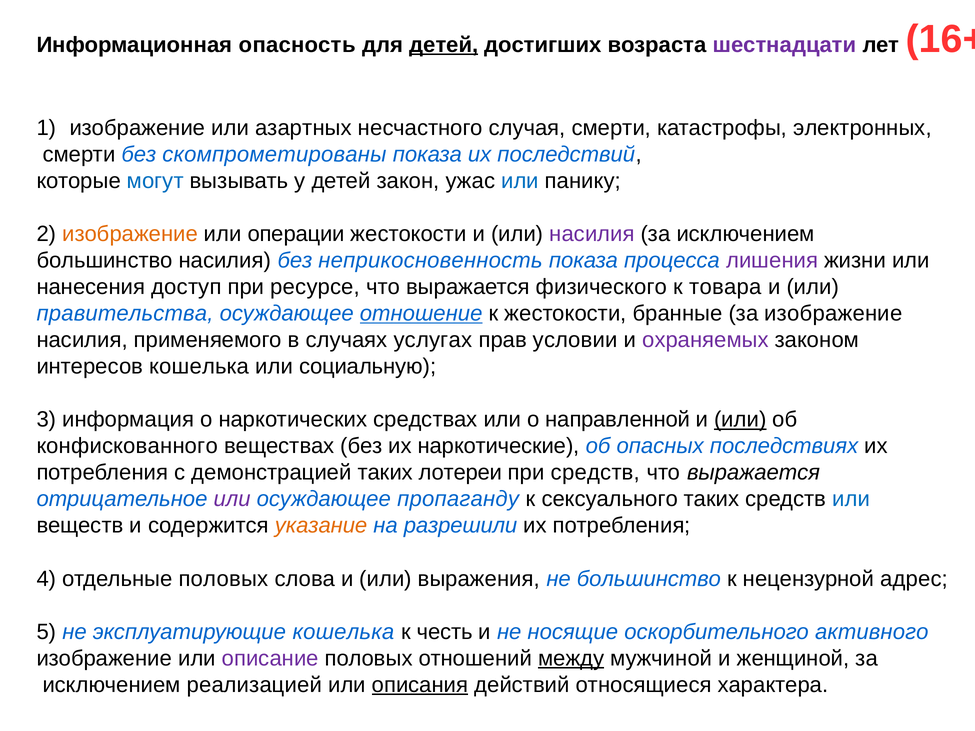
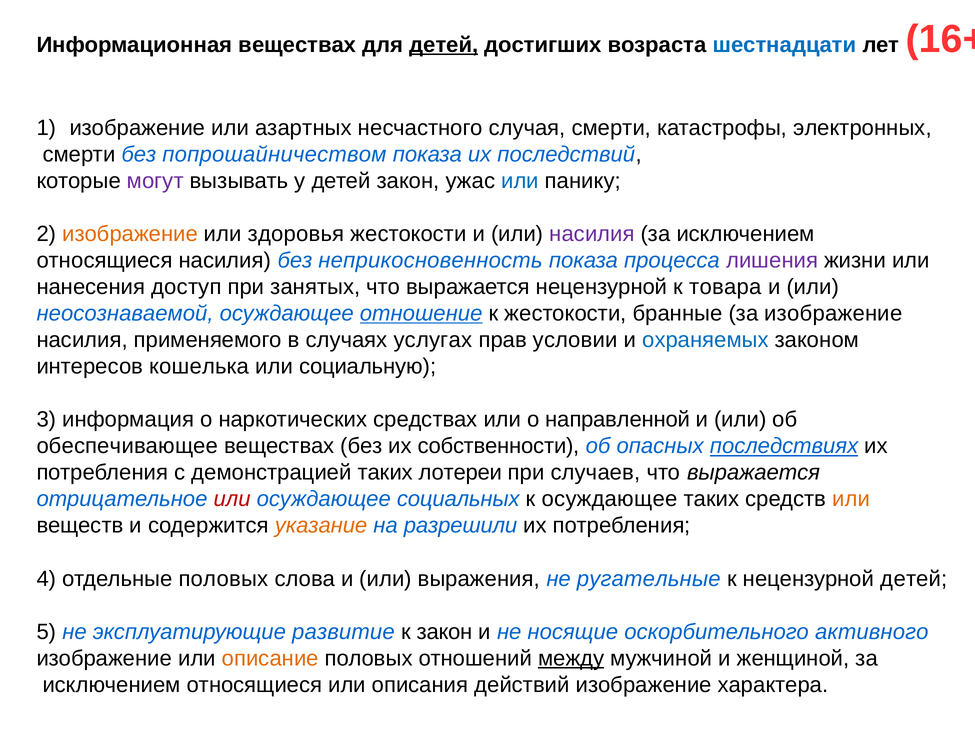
Информационная опасность: опасность -> веществах (297, 45)
шестнадцати colour: purple -> blue (785, 45)
скомпрометированы: скомпрометированы -> попрошайничеством (274, 154)
могут colour: blue -> purple (155, 181)
операции: операции -> здоровья (296, 234)
большинство: большинство -> относящиеся (105, 260)
ресурсе: ресурсе -> занятых (315, 287)
выражается физического: физического -> нецензурной (602, 287)
правительства: правительства -> неосознаваемой (125, 314)
охраняемых colour: purple -> blue (705, 340)
или underline: present -> none (740, 420)
конфискованного: конфискованного -> обеспечивающее (127, 446)
наркотические: наркотические -> собственности (499, 446)
последствиях underline: none -> present (784, 446)
при средств: средств -> случаев (595, 473)
или colour: purple -> red (232, 499)
пропаганду: пропаганду -> социальных (458, 499)
к сексуального: сексуального -> осуждающее (610, 499)
или colour: blue -> orange (851, 499)
не большинство: большинство -> ругательные (649, 579)
нецензурной адрес: адрес -> детей (914, 579)
эксплуатирующие кошелька: кошелька -> развитие (343, 632)
к честь: честь -> закон (445, 632)
описание colour: purple -> orange (270, 658)
реализацией: реализацией -> относящиеся (254, 685)
описания underline: present -> none (420, 685)
действий относящиеся: относящиеся -> изображение (644, 685)
